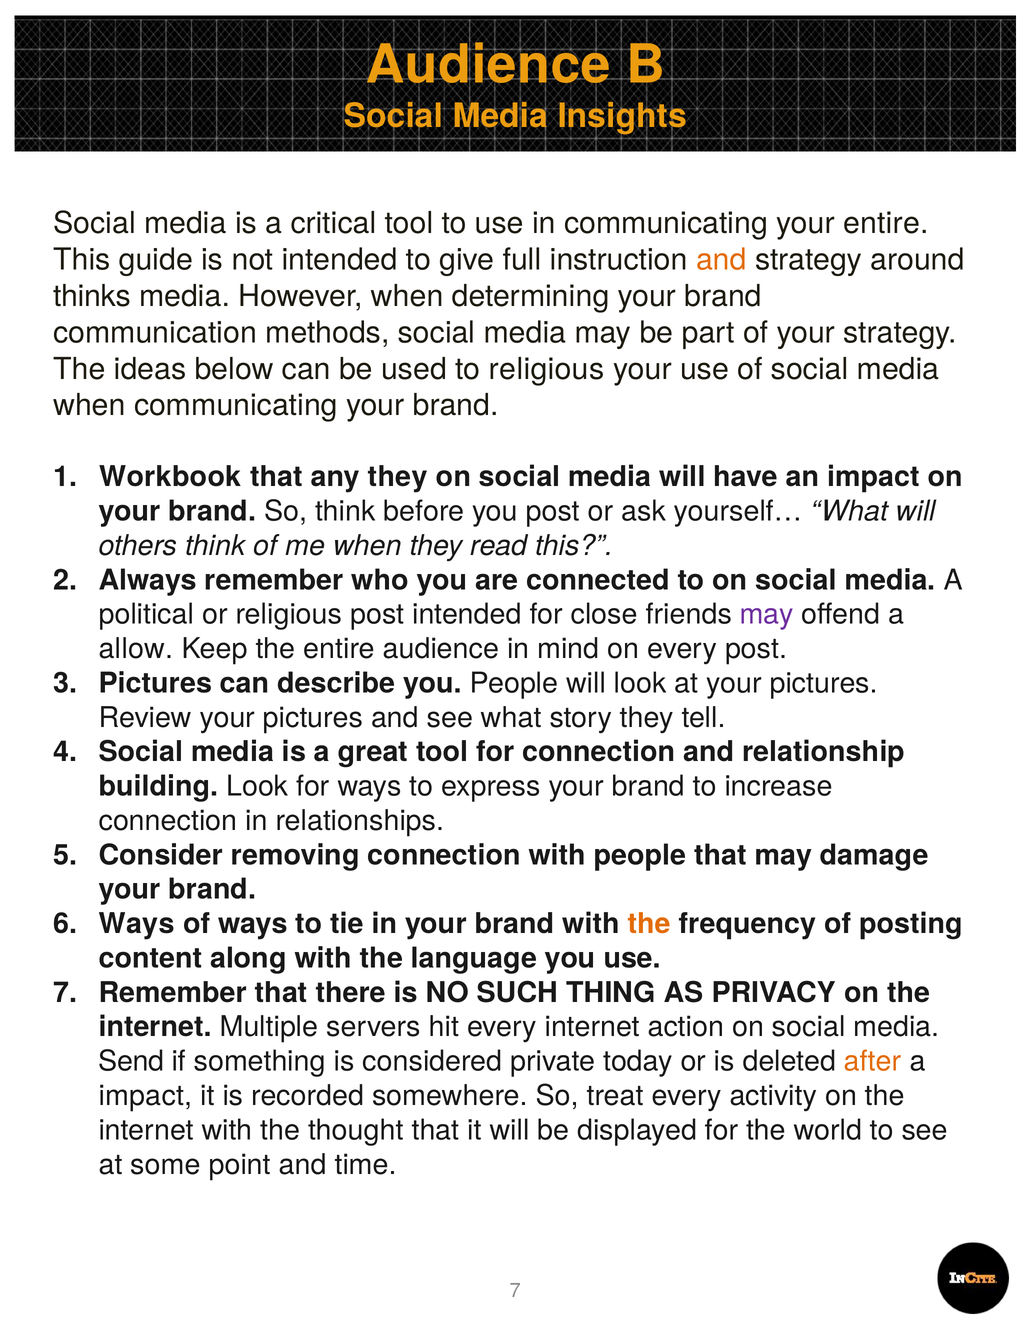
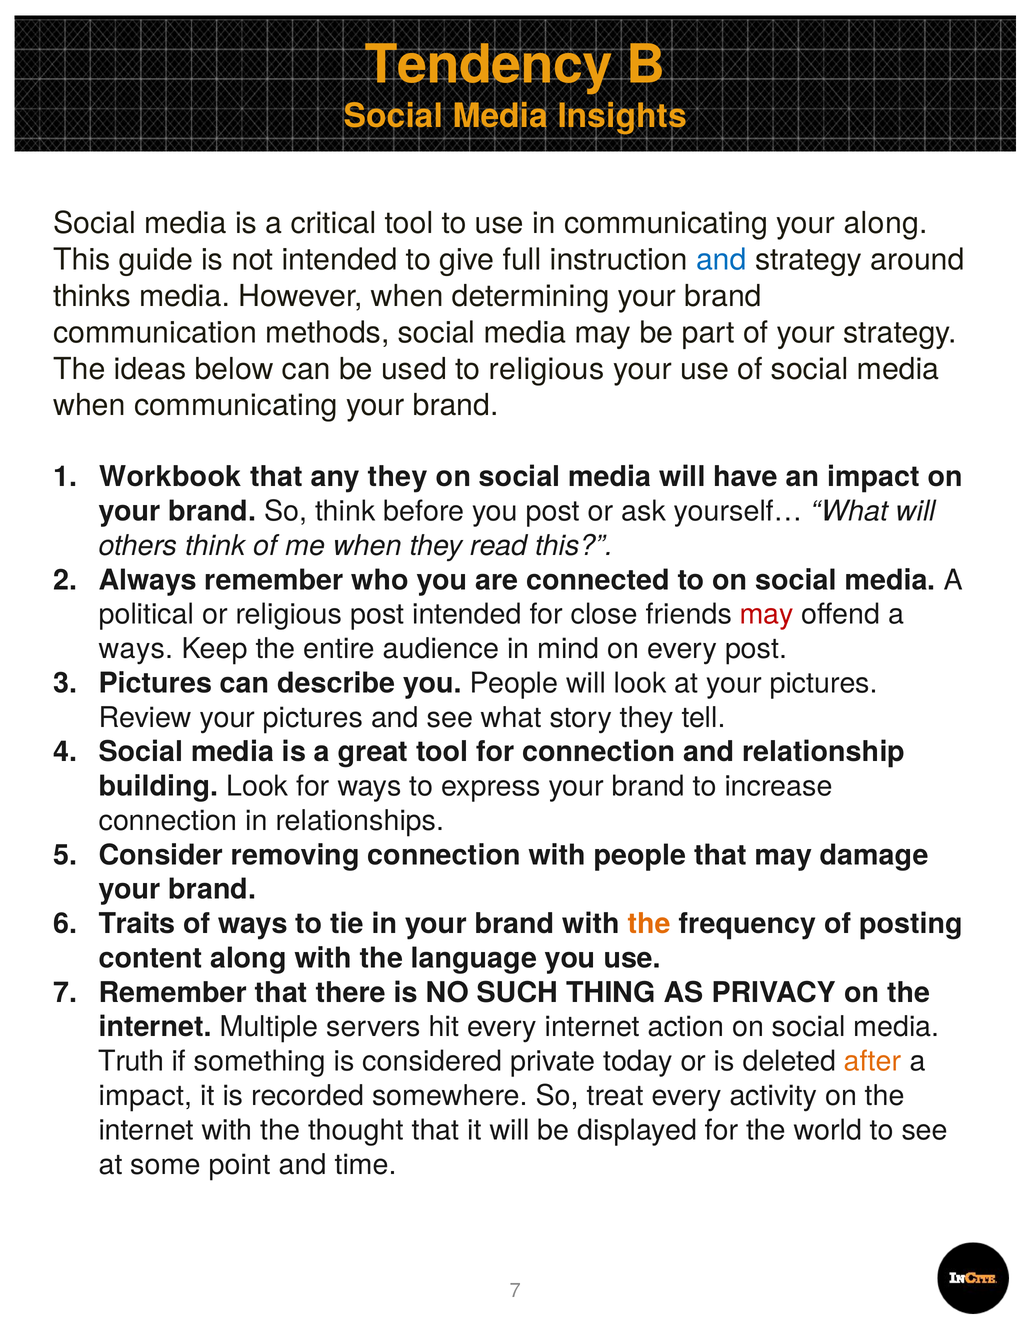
Audience: Audience -> Tendency (489, 65)
your entire: entire -> along (886, 224)
and colour: orange -> blue (721, 260)
may colour: purple -> red (767, 615)
allow: allow -> ways (136, 649)
Ways: Ways -> Traits (137, 924)
Send: Send -> Truth (131, 1062)
